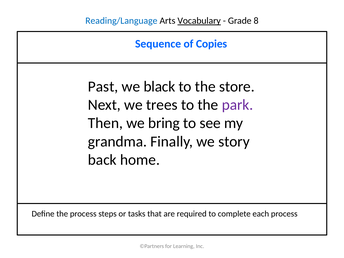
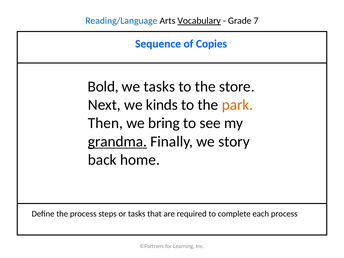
8: 8 -> 7 (256, 21)
Past: Past -> Bold (103, 86)
we black: black -> tasks (159, 86)
trees: trees -> kinds (162, 105)
park colour: purple -> orange (238, 105)
grandma underline: none -> present (117, 142)
